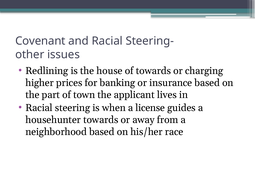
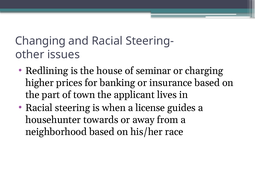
Covenant: Covenant -> Changing (40, 41)
of towards: towards -> seminar (153, 71)
